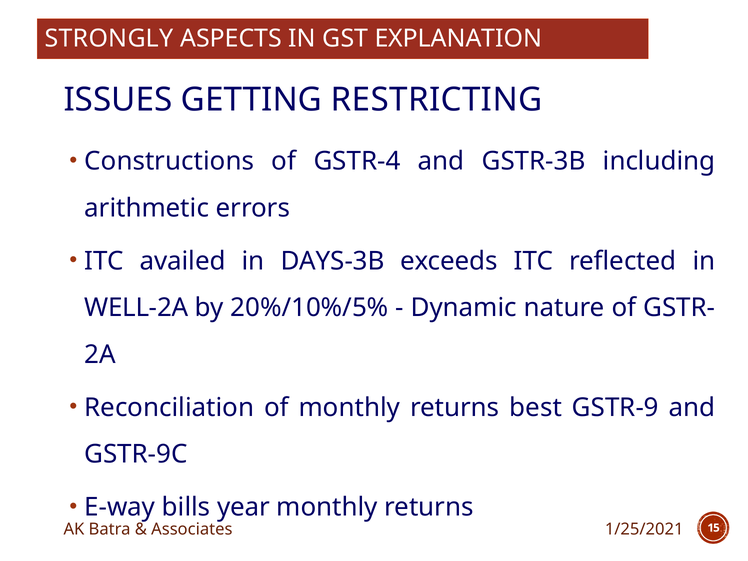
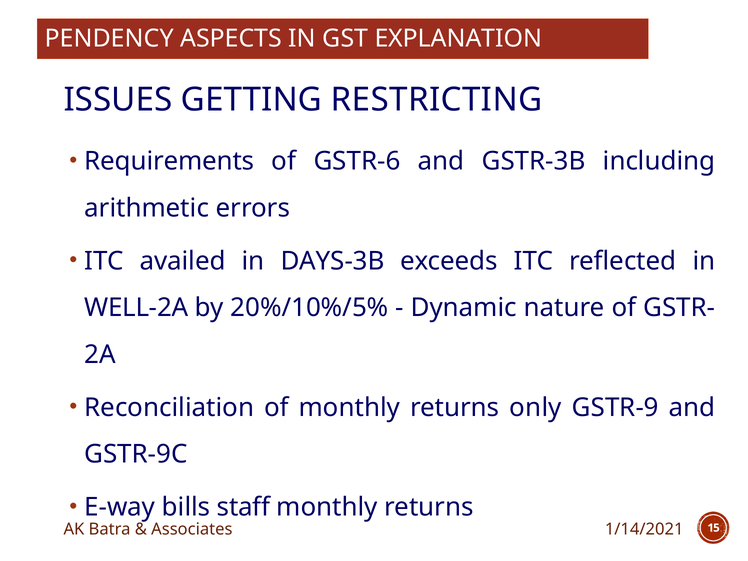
STRONGLY: STRONGLY -> PENDENCY (109, 38)
Constructions: Constructions -> Requirements (169, 161)
GSTR-4: GSTR-4 -> GSTR-6 (357, 161)
best: best -> only (536, 408)
year: year -> staff (243, 507)
1/25/2021: 1/25/2021 -> 1/14/2021 (644, 529)
